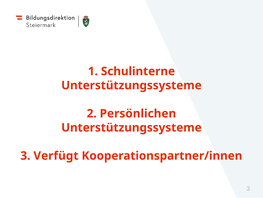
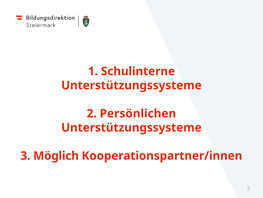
Verfügt: Verfügt -> Möglich (56, 155)
